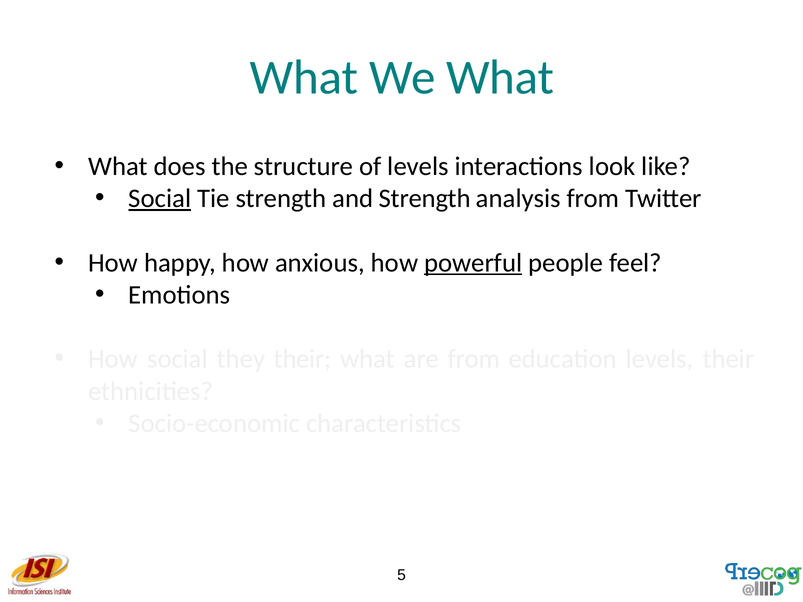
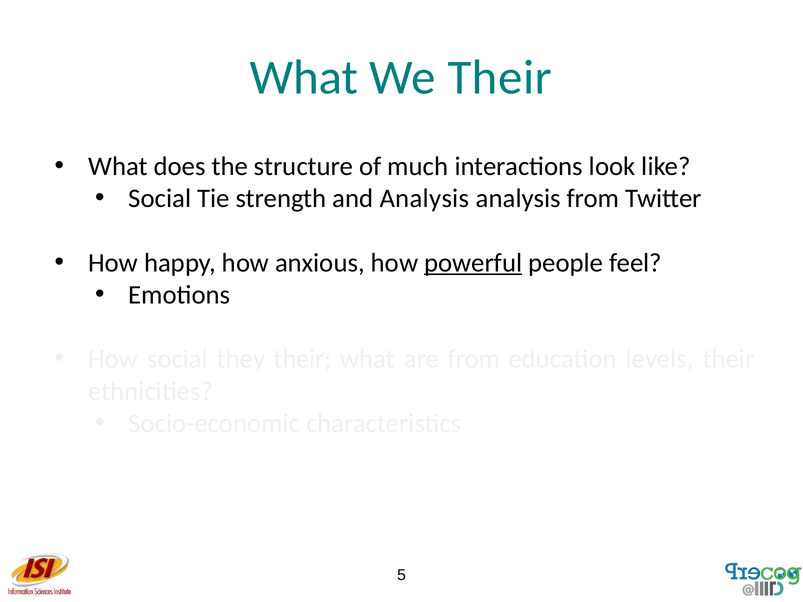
We What: What -> Their (500, 78)
of levels: levels -> much (418, 166)
Social underline: present -> none (160, 199)
and Strength: Strength -> Analysis (425, 199)
